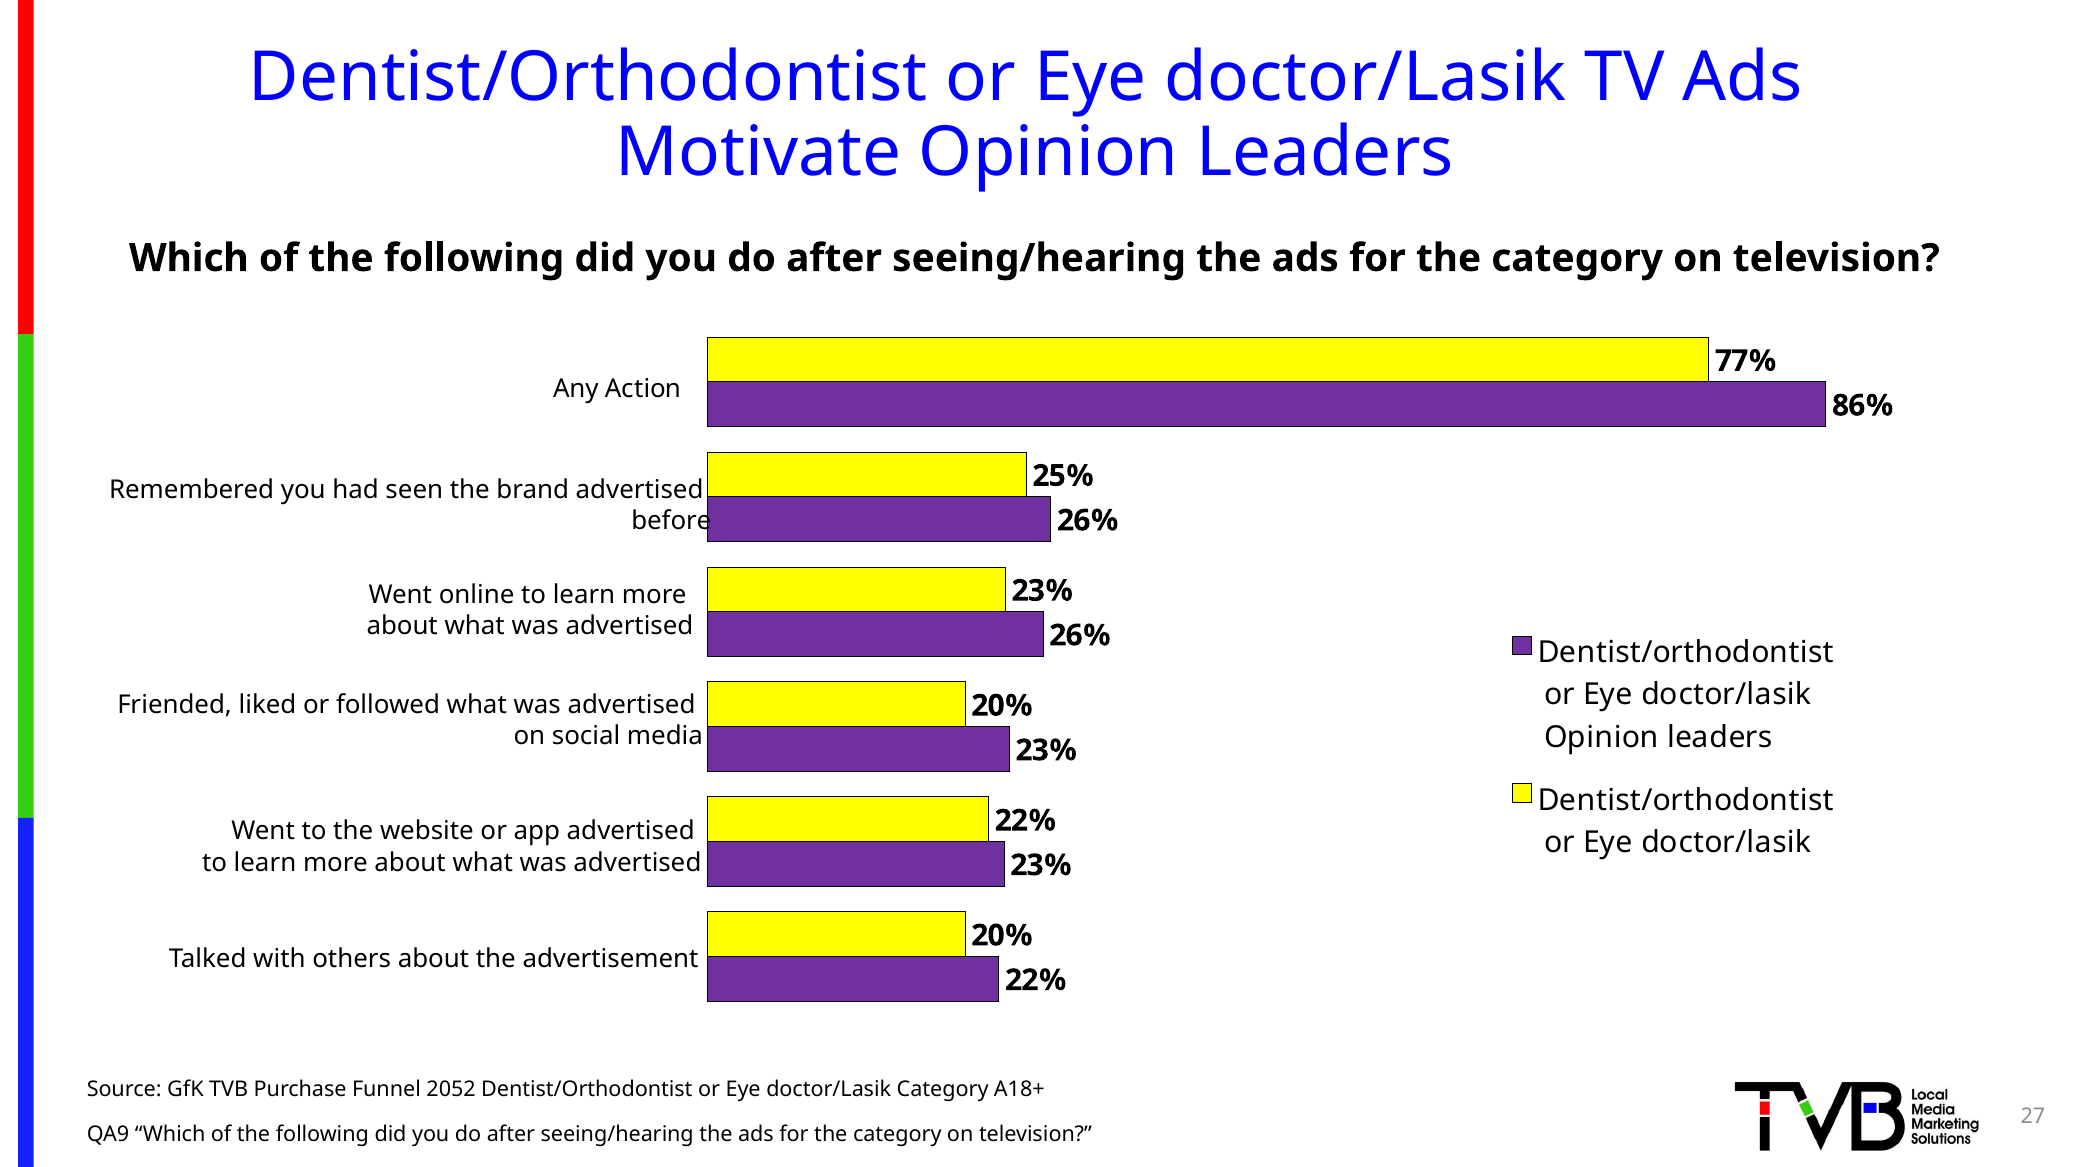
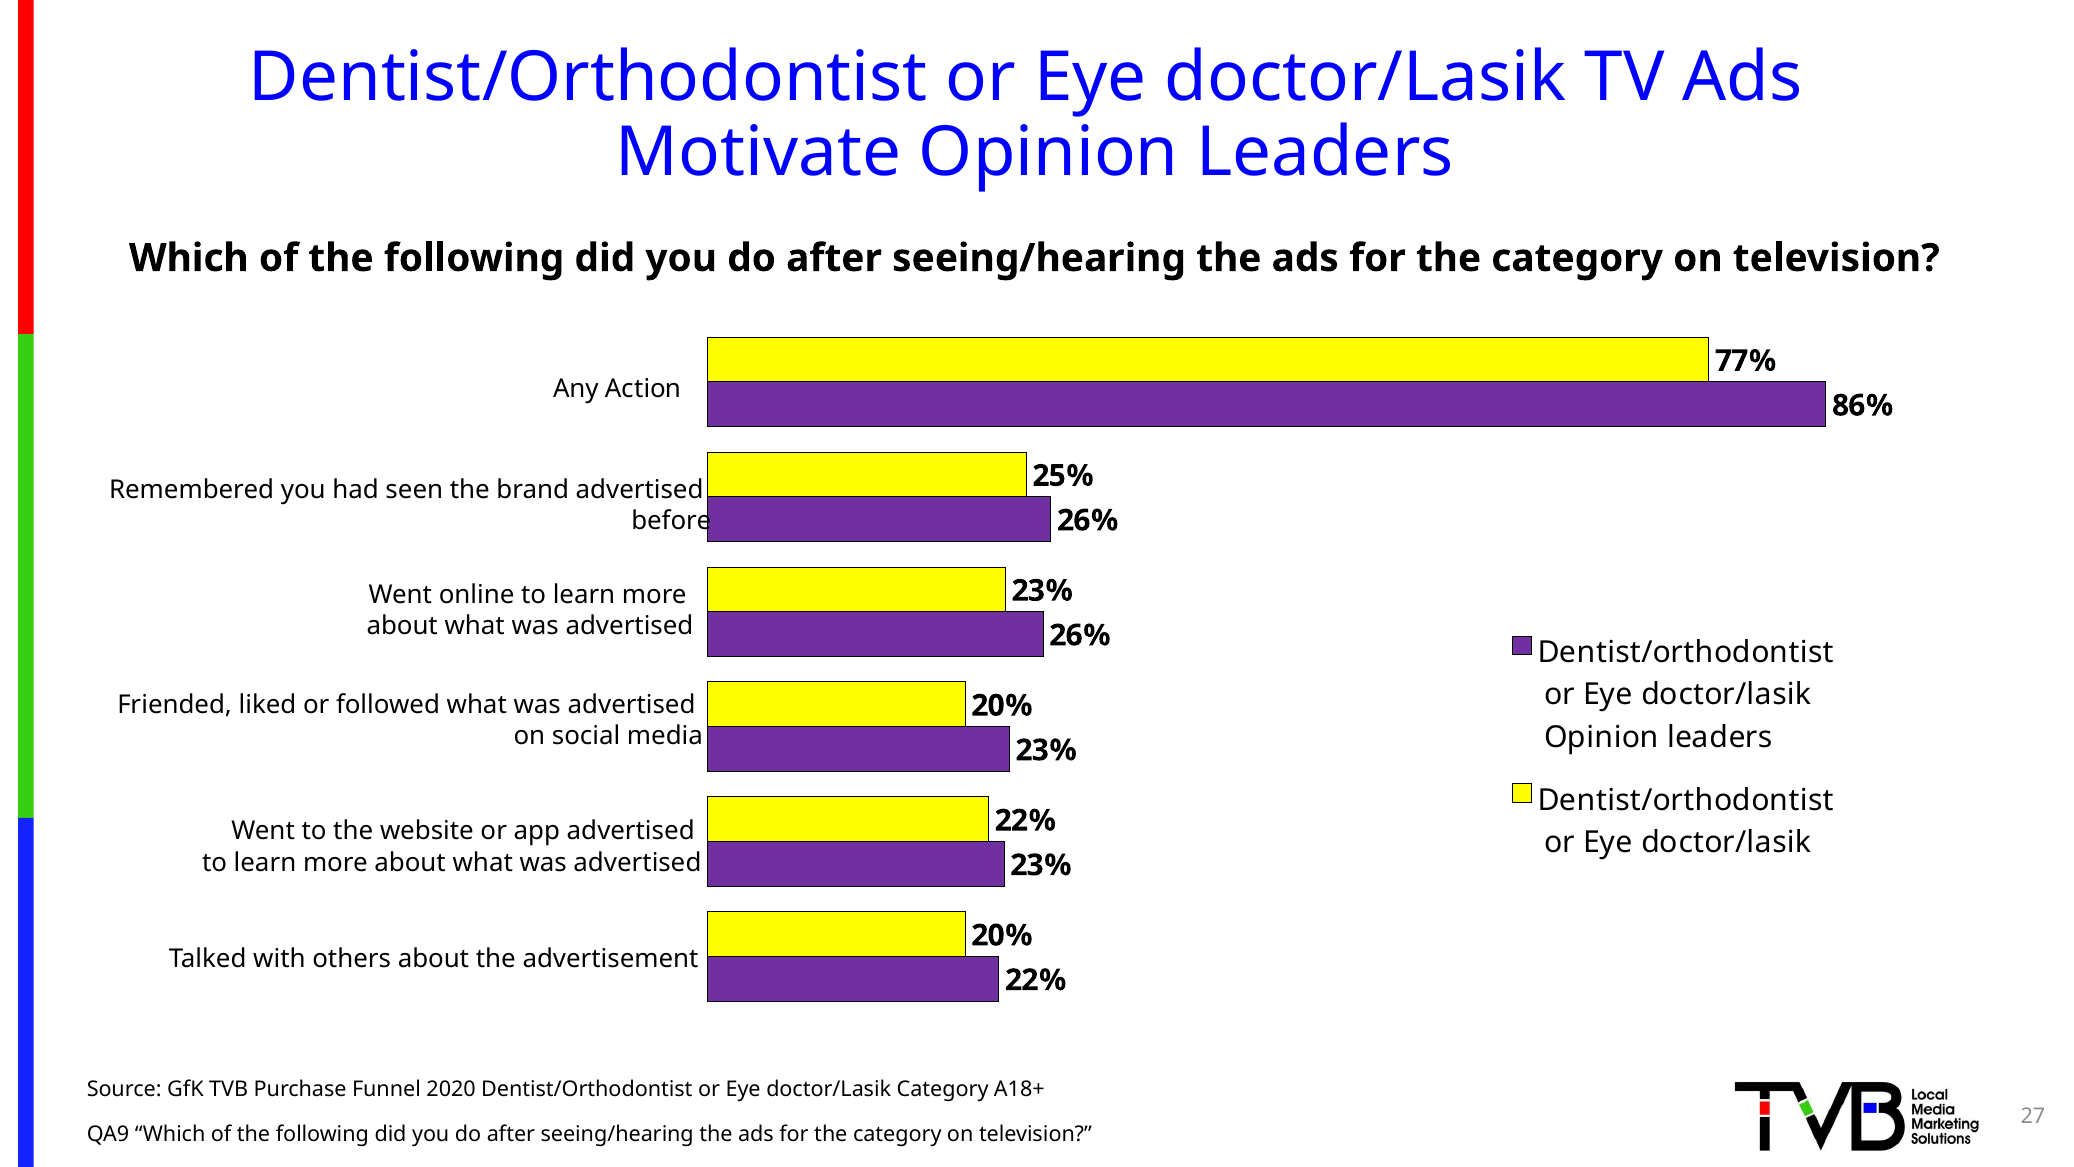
2052: 2052 -> 2020 (451, 1089)
